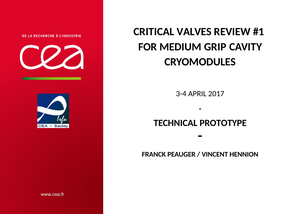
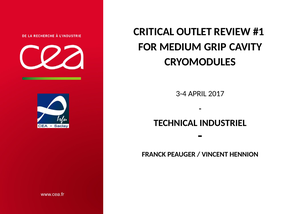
VALVES: VALVES -> OUTLET (194, 32)
PROTOTYPE: PROTOTYPE -> INDUSTRIEL (223, 123)
